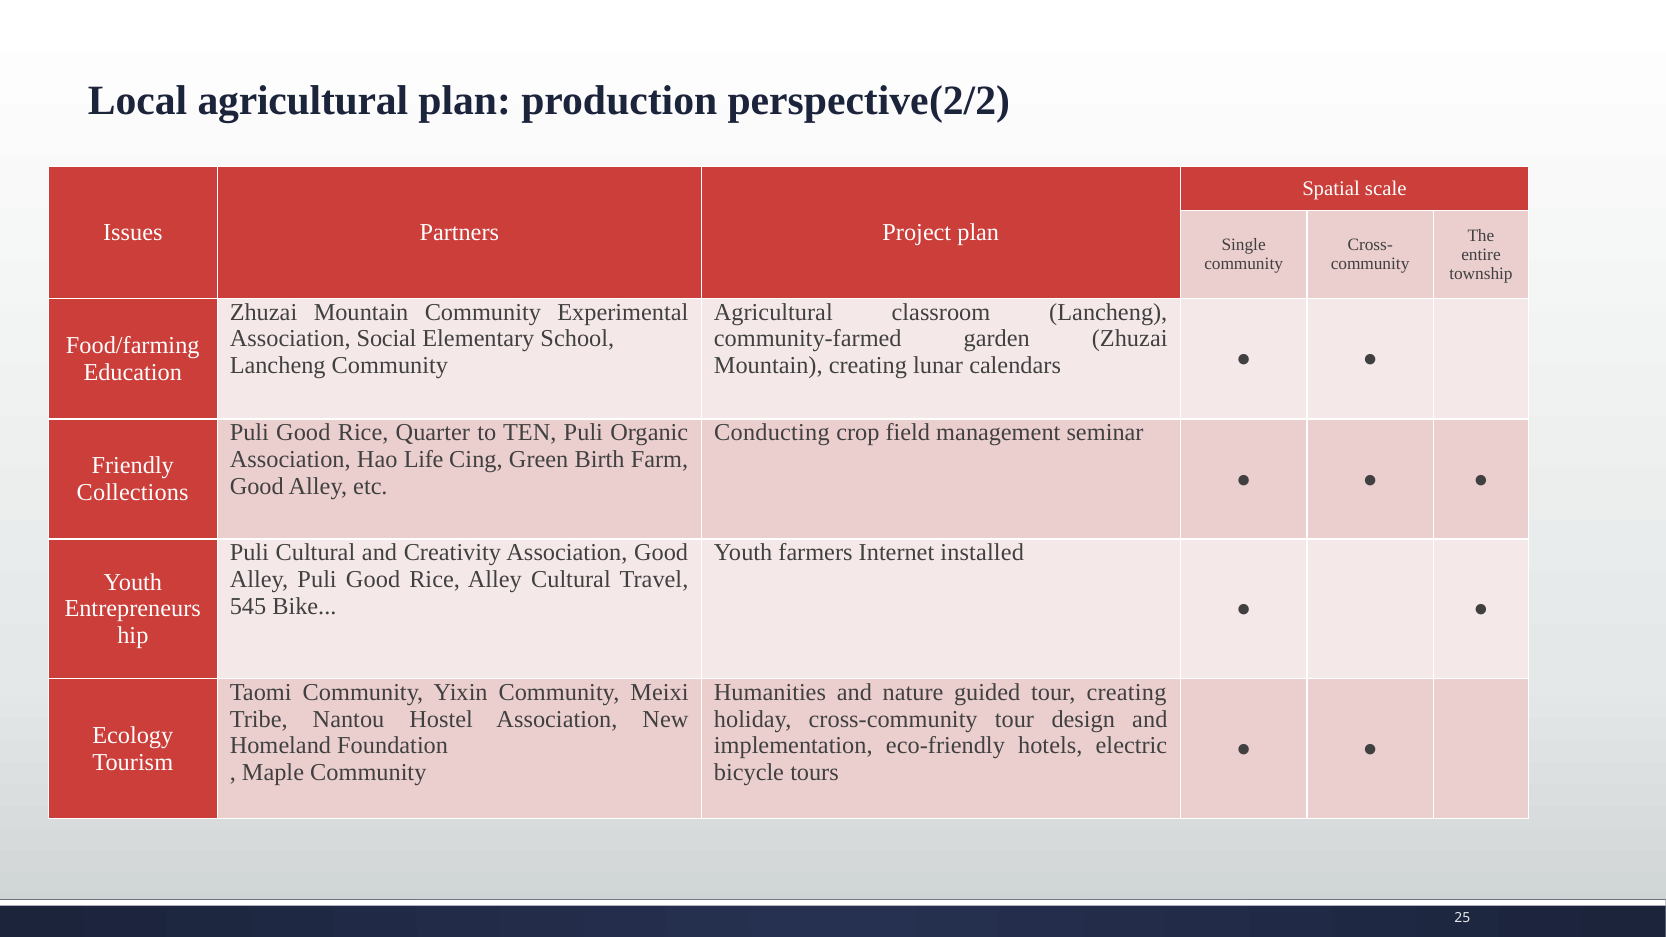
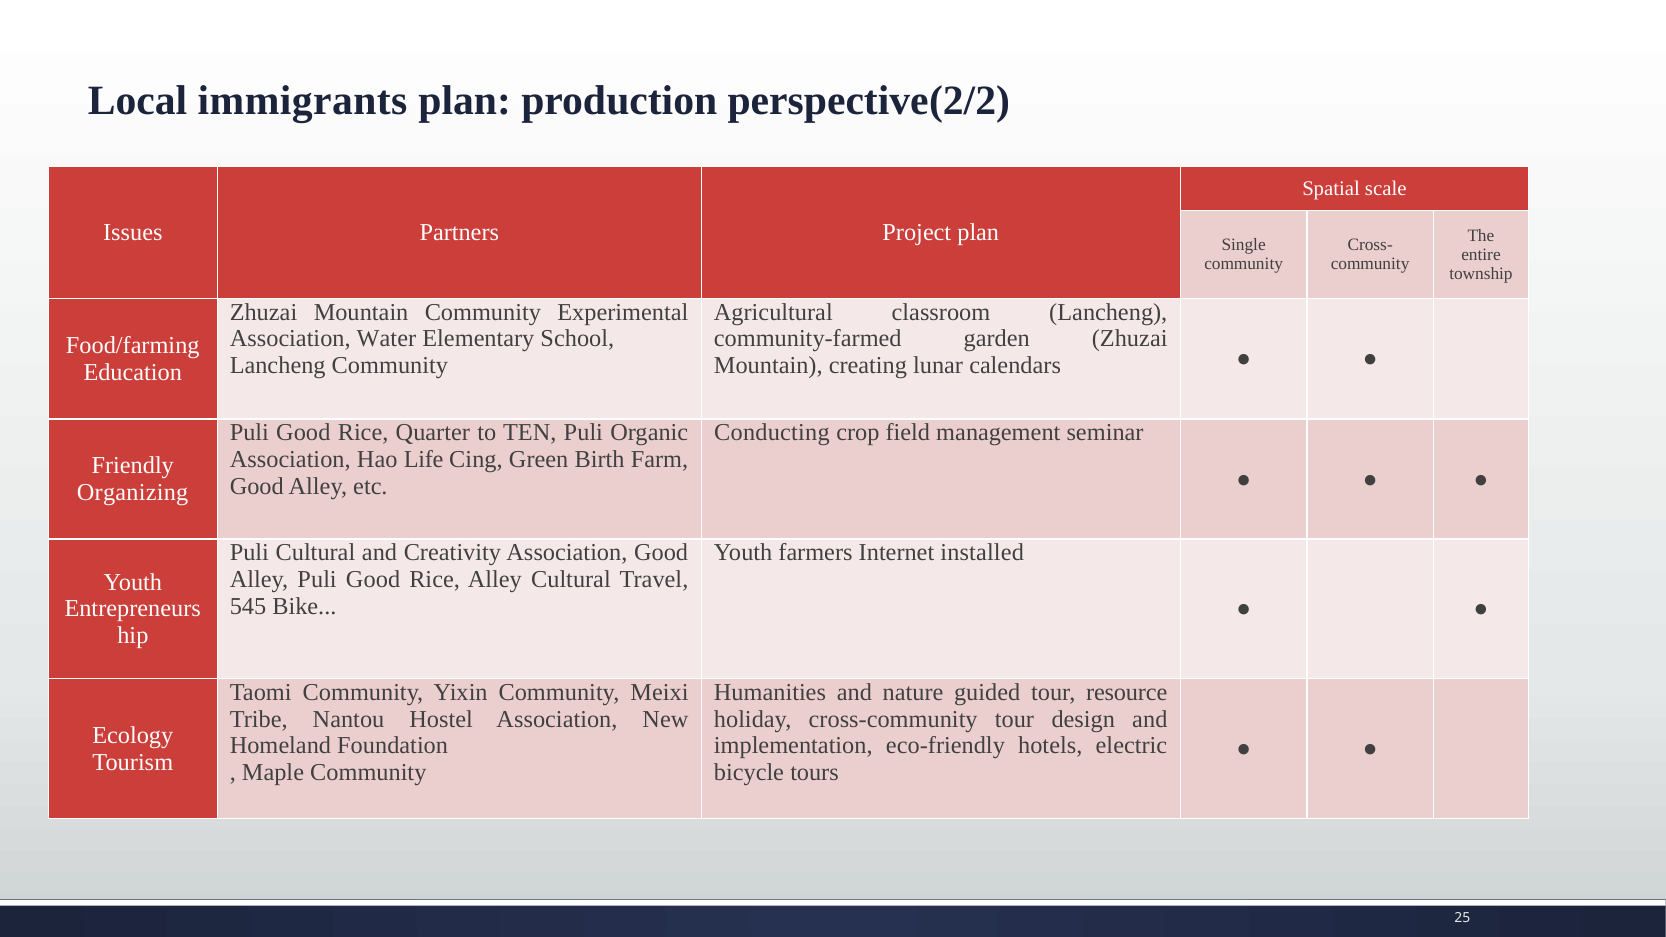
Local agricultural: agricultural -> immigrants (303, 101)
Social: Social -> Water (386, 339)
Collections: Collections -> Organizing (133, 493)
tour creating: creating -> resource (1127, 692)
